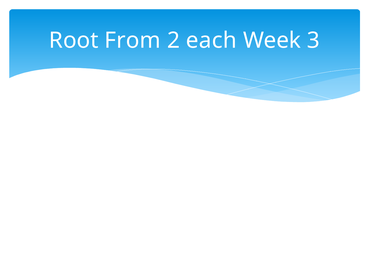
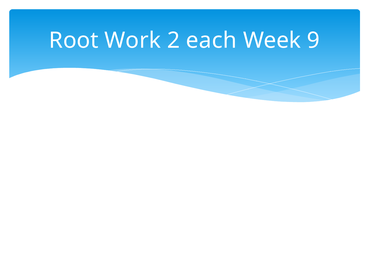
From: From -> Work (133, 41)
3: 3 -> 9 (313, 41)
